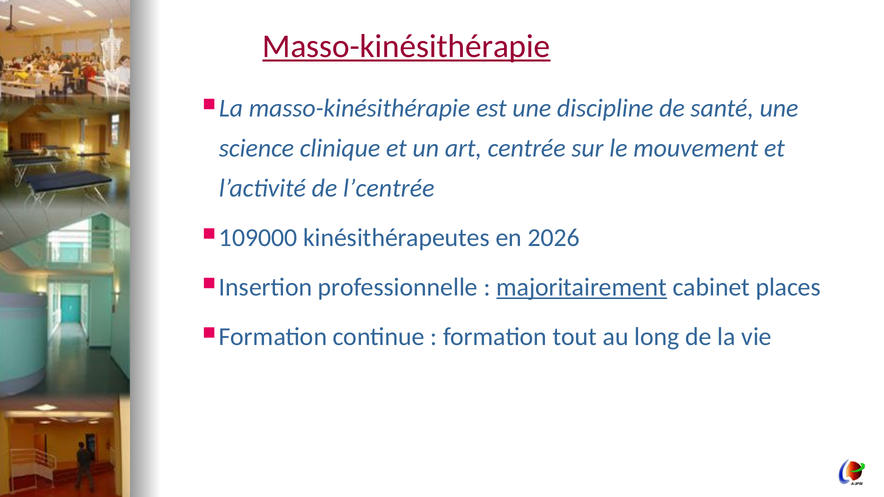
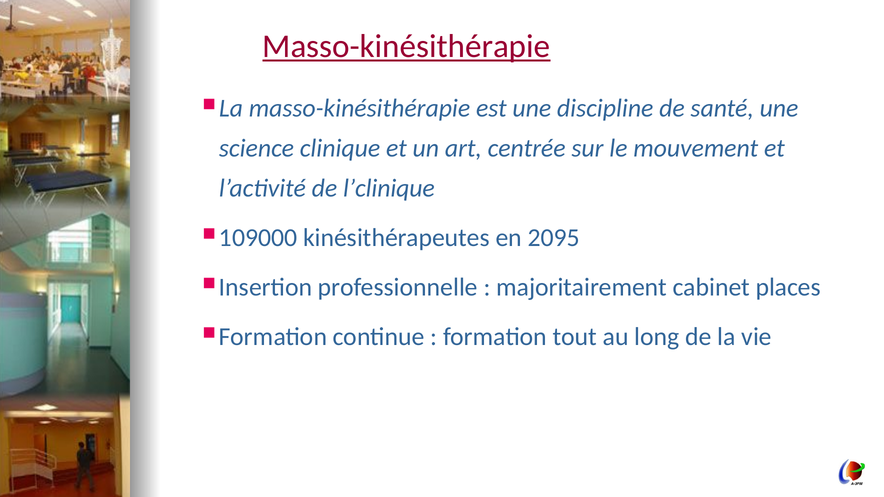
l’centrée: l’centrée -> l’clinique (389, 189)
2026: 2026 -> 2095 (554, 238)
majoritairement underline: present -> none (582, 287)
